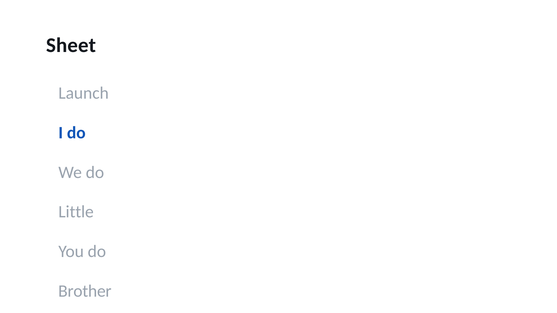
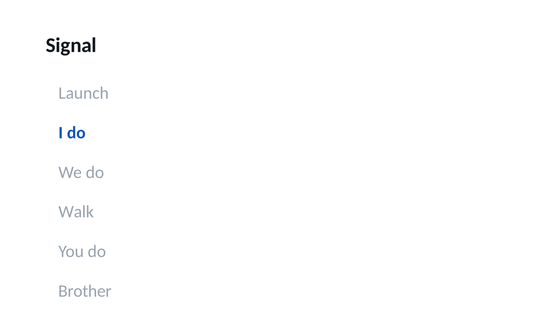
Sheet: Sheet -> Signal (71, 45)
Little: Little -> Walk (76, 212)
